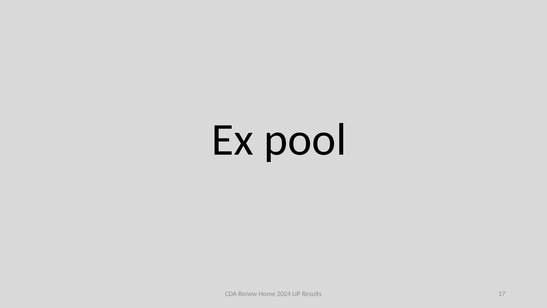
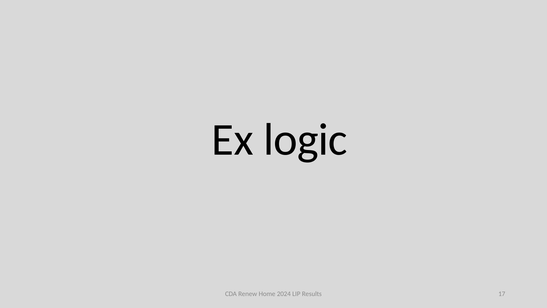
pool: pool -> logic (305, 140)
